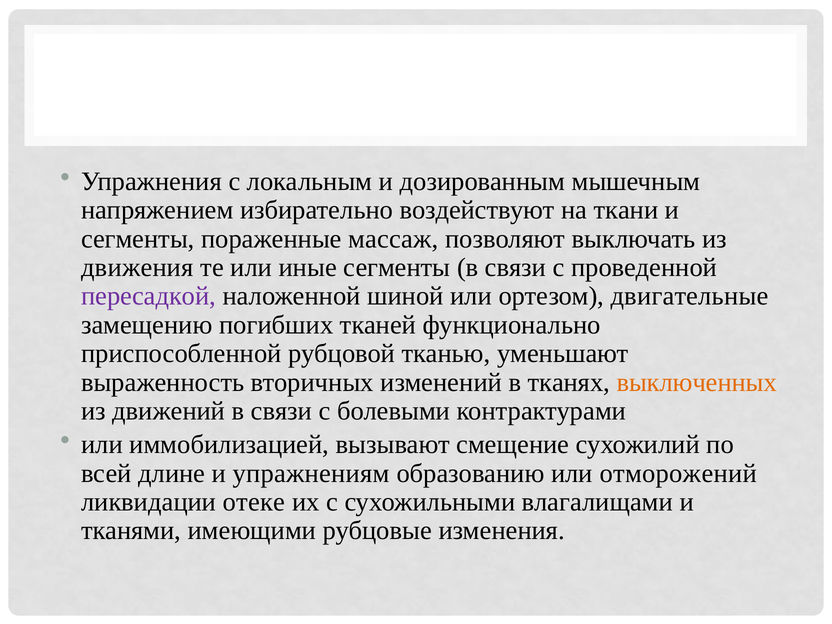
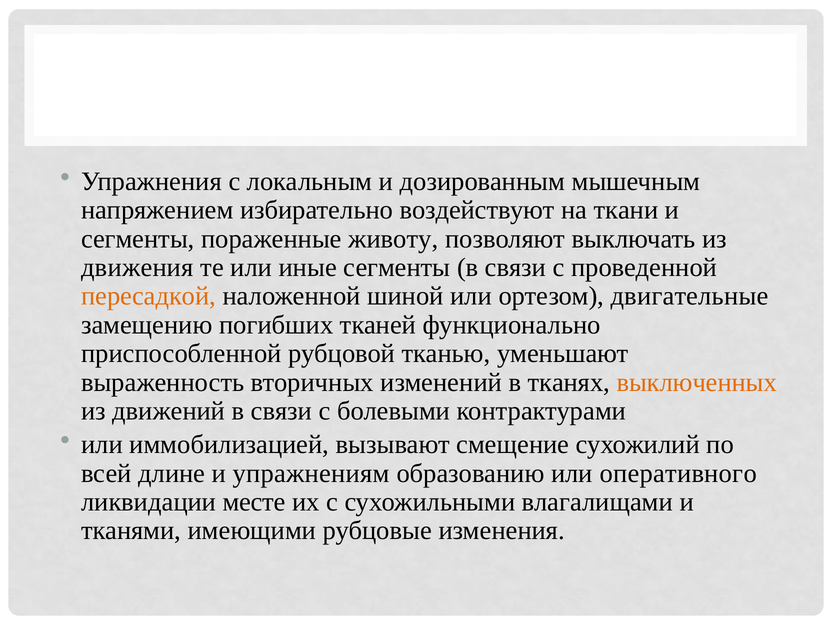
массаж: массаж -> животу (393, 239)
пересадкой colour: purple -> orange (149, 296)
отморожений: отморожений -> оперативного (678, 473)
отеке: отеке -> месте (254, 502)
